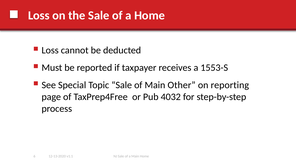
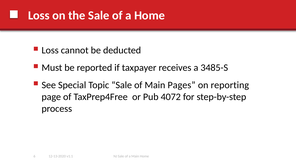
1553-S: 1553-S -> 3485-S (214, 68)
Other: Other -> Pages (182, 85)
4032: 4032 -> 4072 (171, 97)
